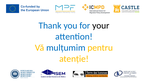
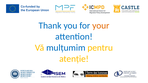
your colour: black -> orange (101, 26)
